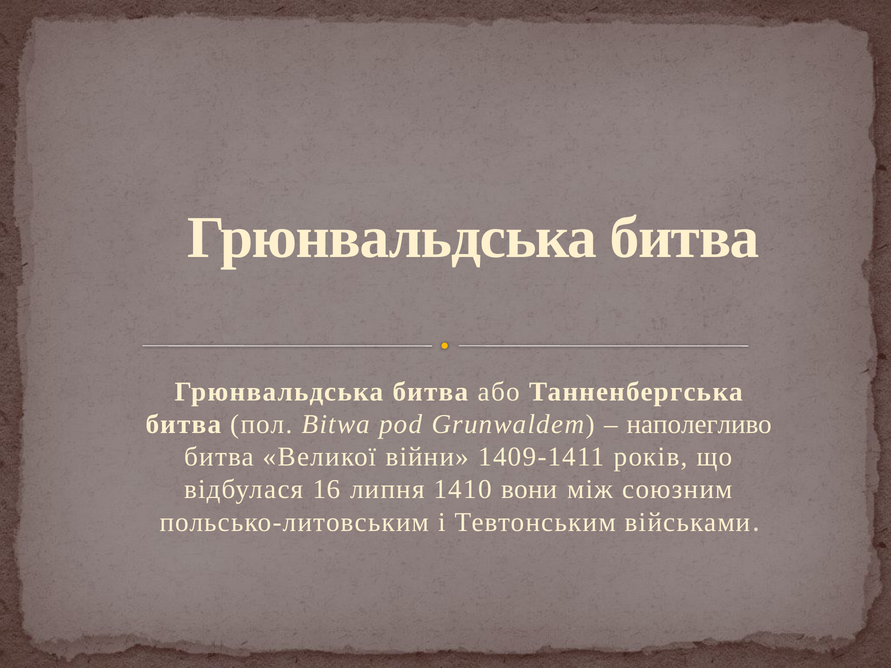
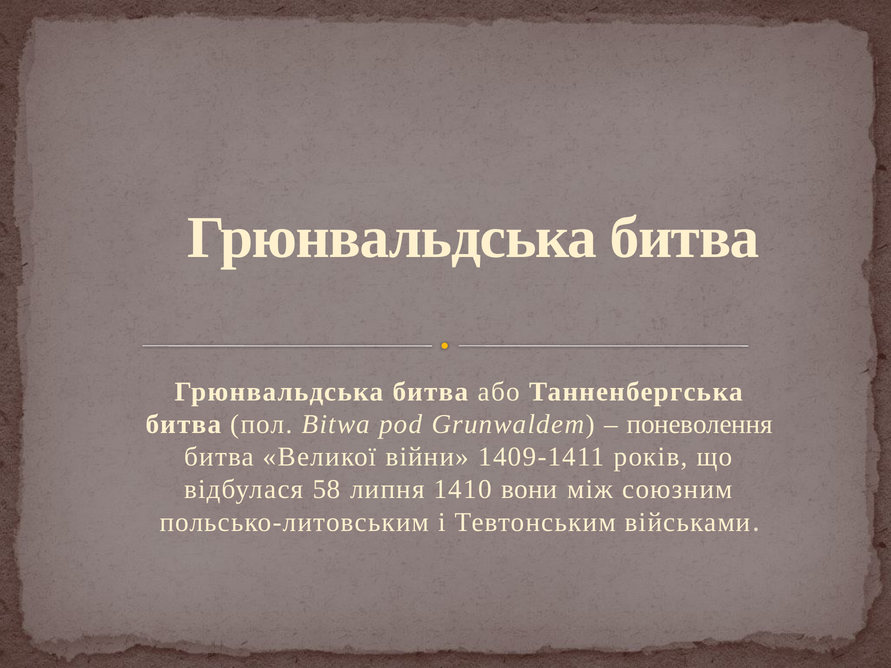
наполегливо: наполегливо -> поневолення (700, 424)
16: 16 -> 58 (327, 490)
